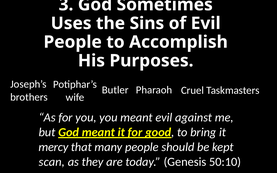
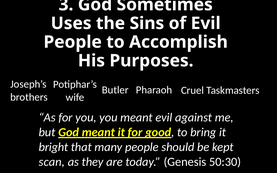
mercy: mercy -> bright (53, 147)
50:10: 50:10 -> 50:30 (225, 162)
